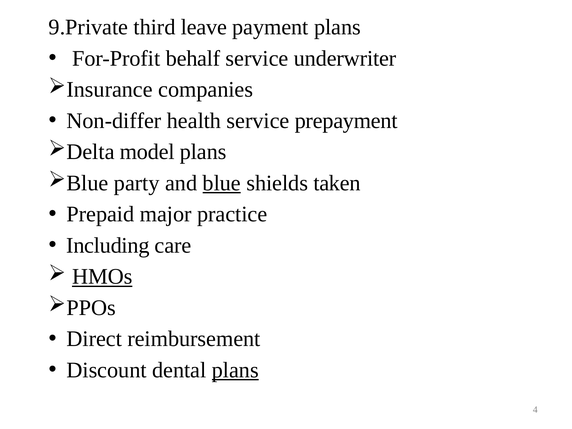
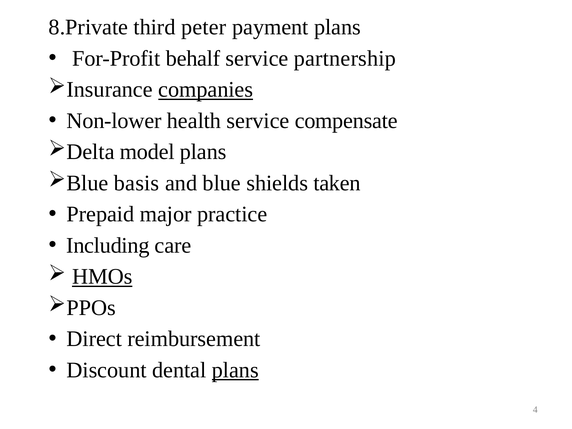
9.Private: 9.Private -> 8.Private (88, 27)
leave: leave -> peter (204, 27)
underwriter: underwriter -> partnership (345, 58)
companies underline: none -> present (206, 90)
Non-differ: Non-differ -> Non-lower (114, 121)
prepayment: prepayment -> compensate (346, 121)
party: party -> basis (137, 183)
blue underline: present -> none (222, 183)
